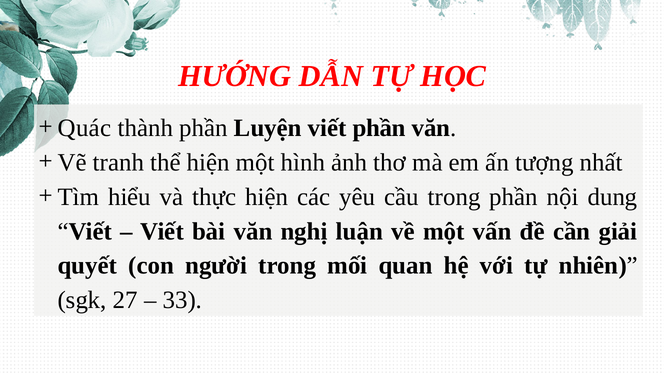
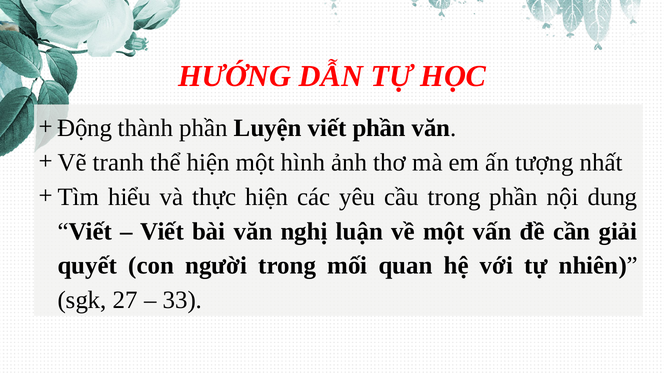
Quác: Quác -> Động (85, 128)
